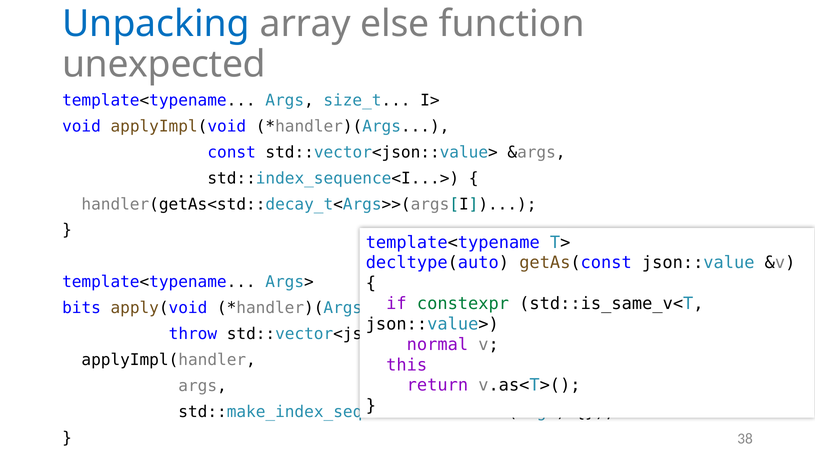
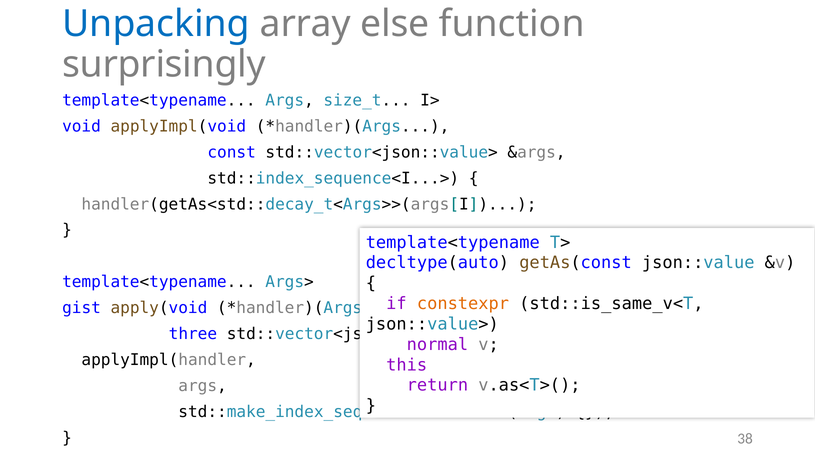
unexpected: unexpected -> surprisingly (164, 64)
constexpr colour: green -> orange (463, 303)
bits: bits -> gist (82, 308)
throw: throw -> three (193, 334)
